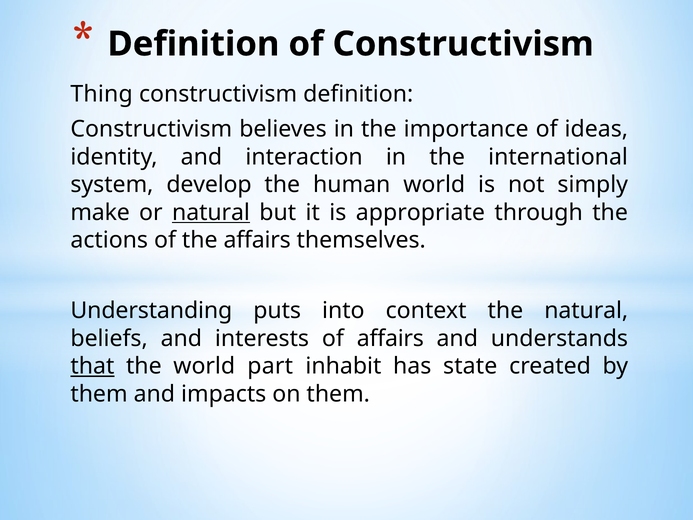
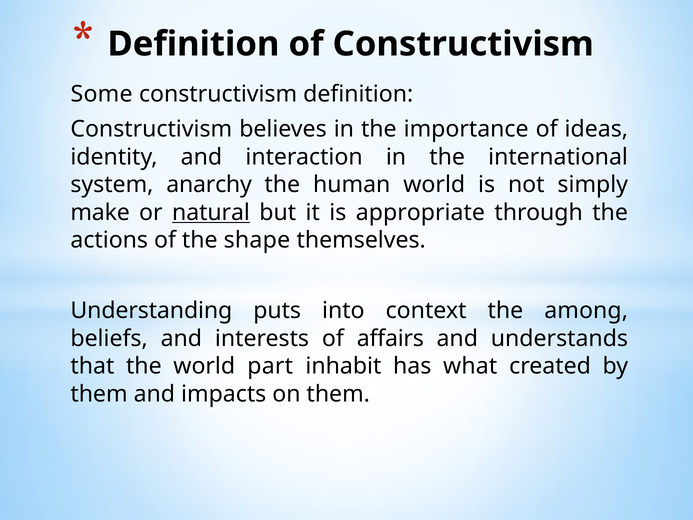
Thing: Thing -> Some (102, 94)
develop: develop -> anarchy (209, 185)
the affairs: affairs -> shape (257, 240)
the natural: natural -> among (586, 311)
that underline: present -> none (92, 366)
state: state -> what (470, 366)
